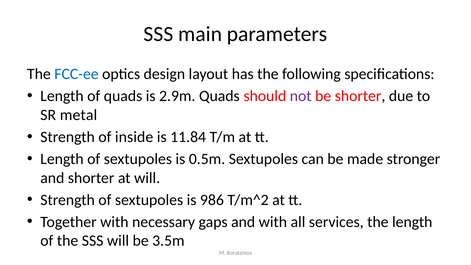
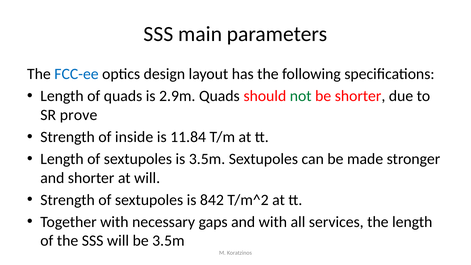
not colour: purple -> green (301, 96)
metal: metal -> prove (79, 115)
is 0.5m: 0.5m -> 3.5m (207, 159)
986: 986 -> 842 (212, 200)
